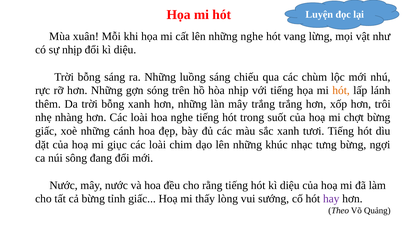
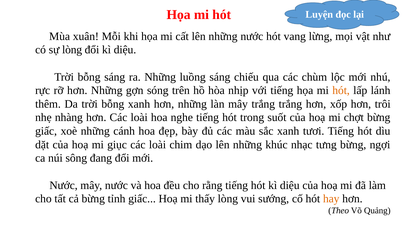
những nghe: nghe -> nước (252, 36)
sự nhịp: nhịp -> lòng (72, 50)
hay colour: purple -> orange (331, 199)
